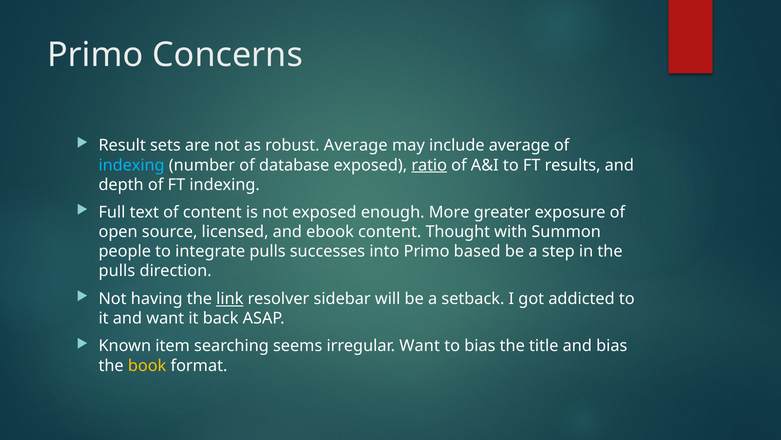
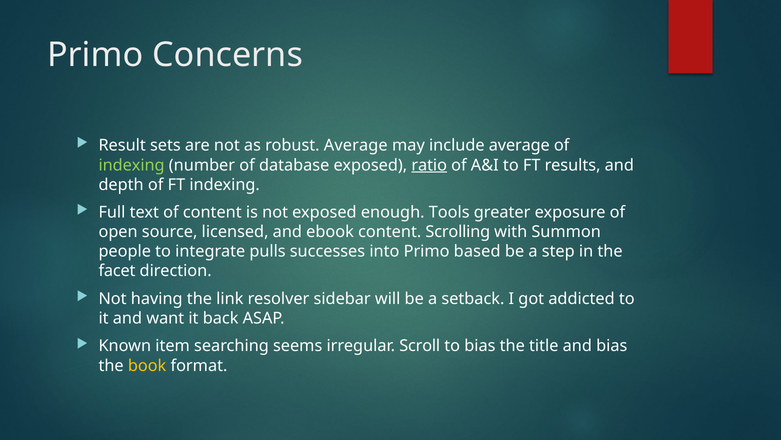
indexing colour: light blue -> light green (132, 165)
More: More -> Tools (449, 212)
Thought: Thought -> Scrolling (458, 232)
pulls: pulls -> facet (117, 271)
link underline: present -> none (230, 298)
irregular Want: Want -> Scroll (420, 346)
